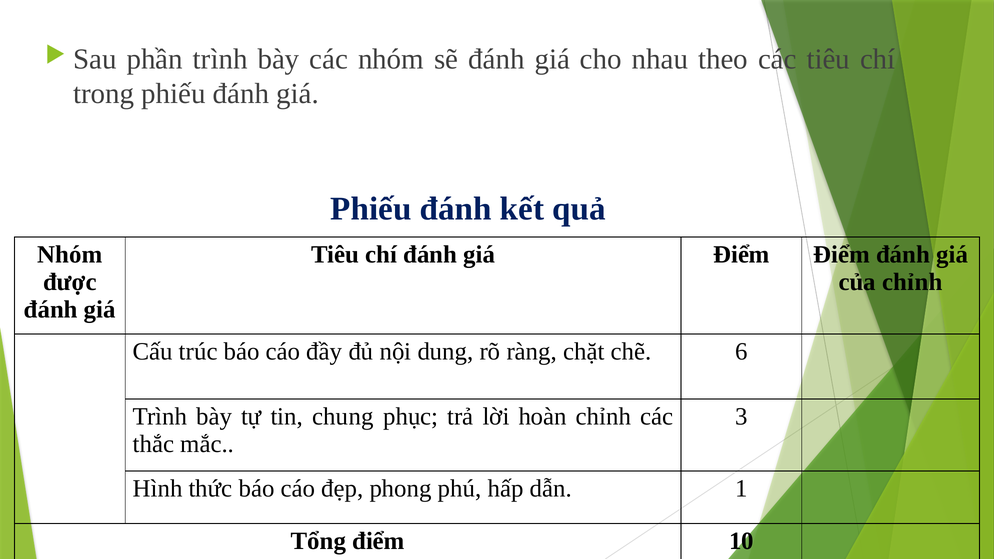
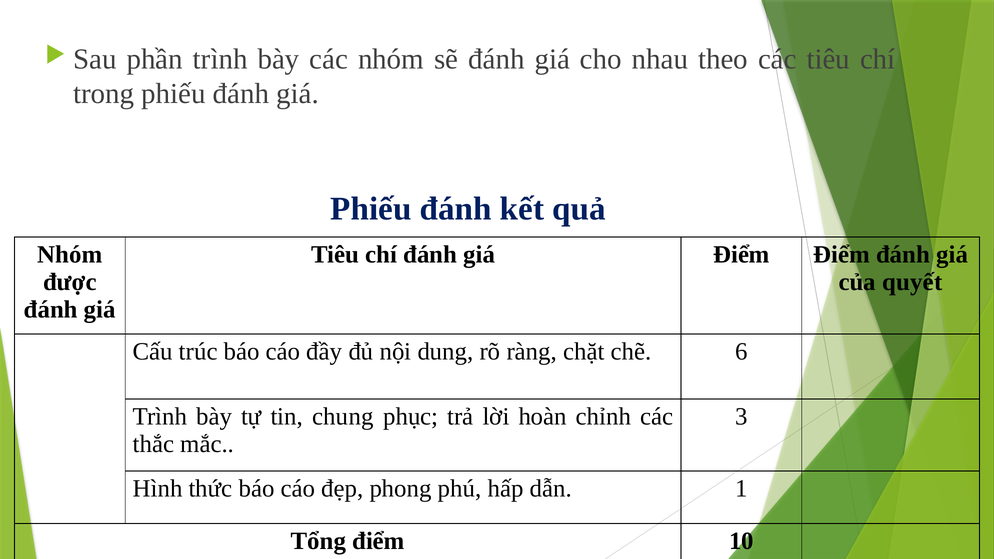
của chỉnh: chỉnh -> quyết (912, 282)
